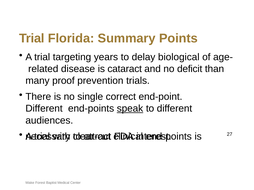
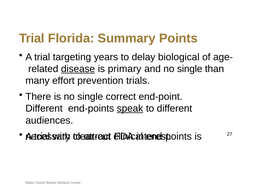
disease underline: none -> present (78, 69)
cataract: cataract -> primary (125, 69)
and no deficit: deficit -> single (190, 69)
proof: proof -> effort (63, 81)
